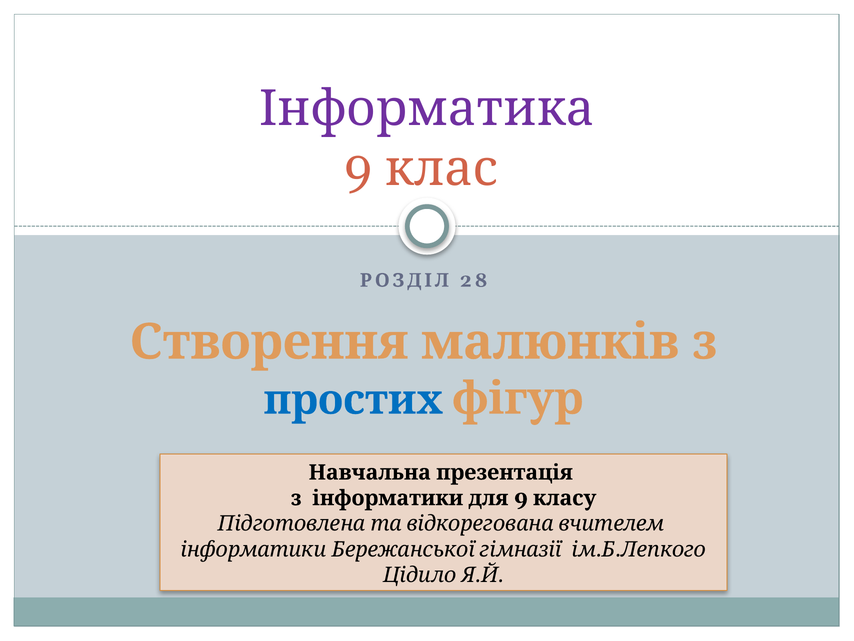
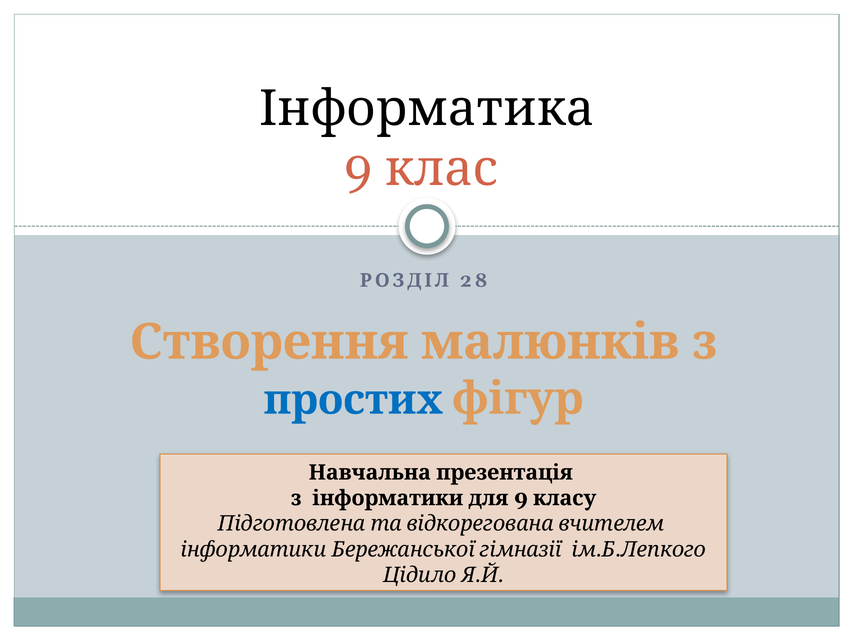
Інформатика colour: purple -> black (427, 109)
